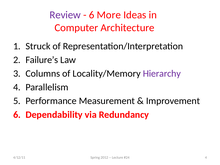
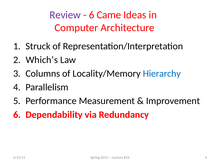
More: More -> Came (109, 15)
Failure’s: Failure’s -> Which’s (42, 60)
Hierarchy colour: purple -> blue (162, 74)
